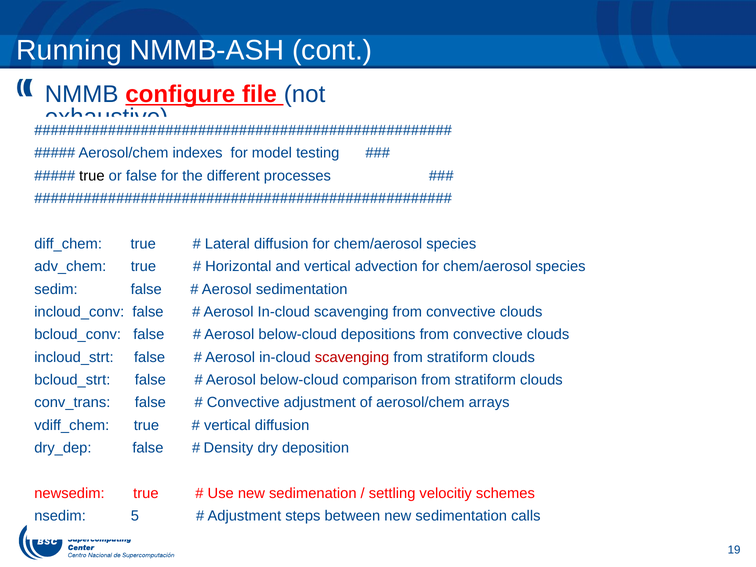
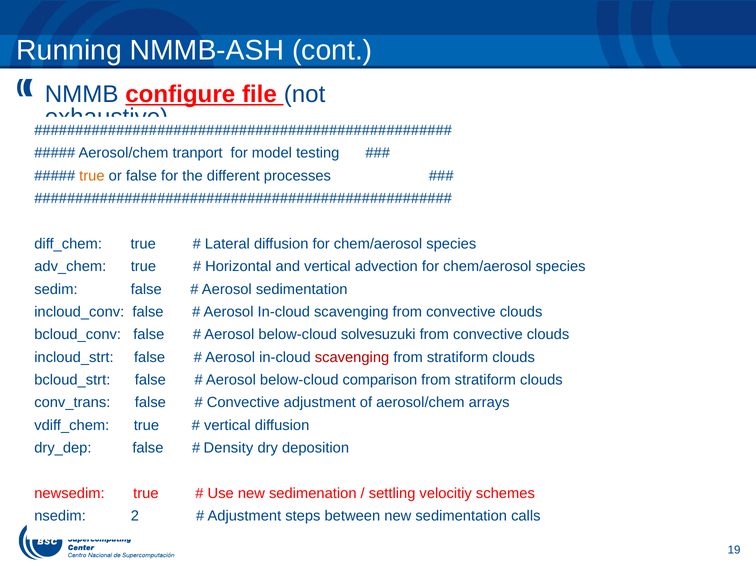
indexes: indexes -> tranport (198, 153)
true colour: black -> orange (92, 176)
depositions: depositions -> solvesuzuki (378, 335)
5: 5 -> 2 (135, 516)
